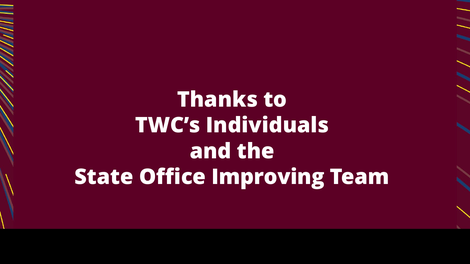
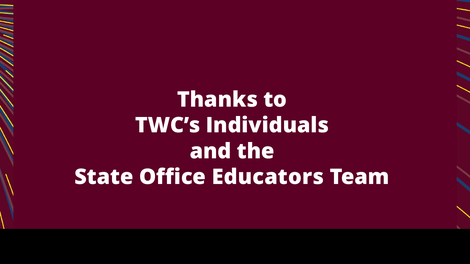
Improving: Improving -> Educators (268, 177)
